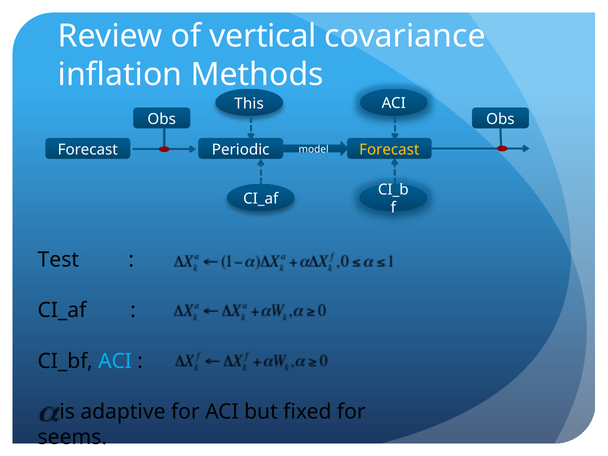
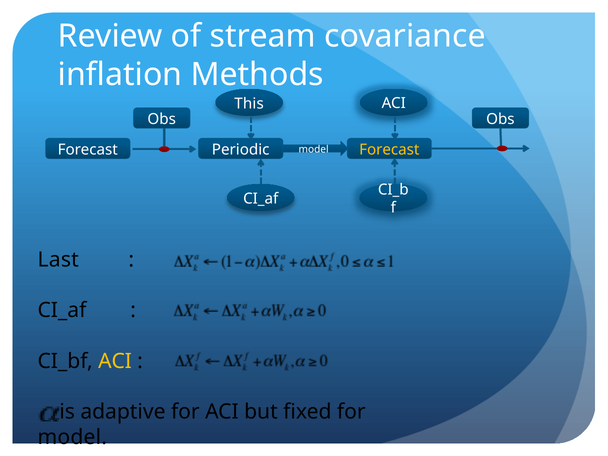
vertical: vertical -> stream (263, 36)
Test: Test -> Last (58, 260)
ACI colour: light blue -> yellow (115, 361)
seems: seems -> model (72, 437)
